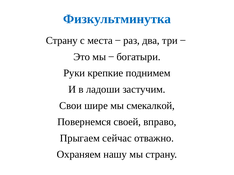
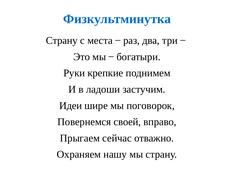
Свои: Свои -> Идеи (71, 106)
смекалкой: смекалкой -> поговорок (151, 106)
